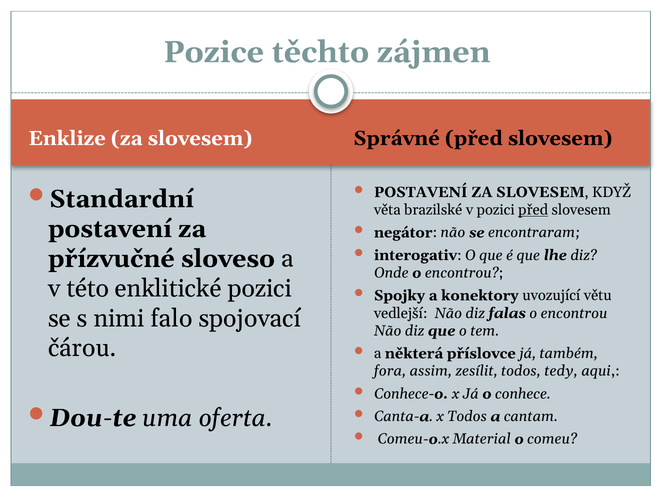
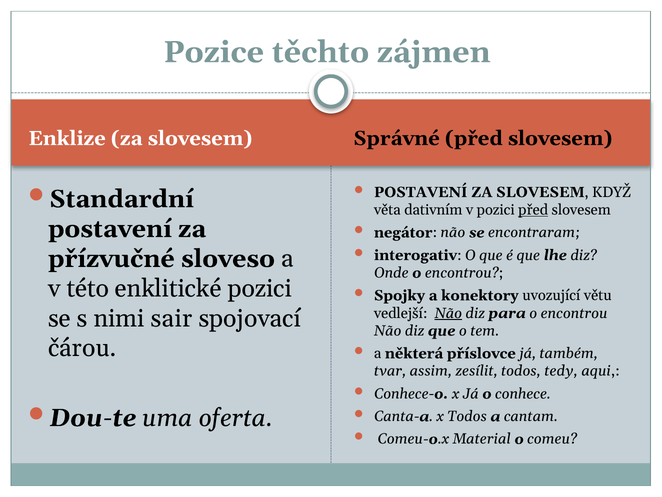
brazilské: brazilské -> dativním (433, 210)
Não underline: none -> present (448, 313)
falas: falas -> para (507, 313)
falo: falo -> sair (171, 318)
fora: fora -> tvar (390, 371)
